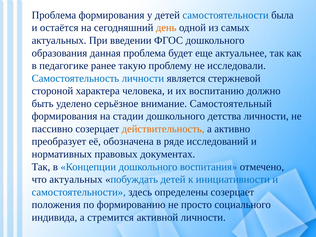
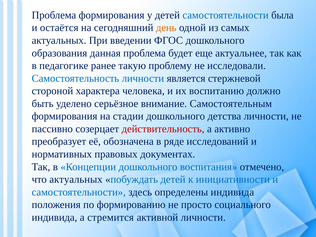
Самостоятельный: Самостоятельный -> Самостоятельным (231, 104)
действительность colour: orange -> red (163, 129)
определены созерцает: созерцает -> индивида (232, 192)
